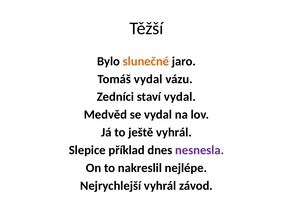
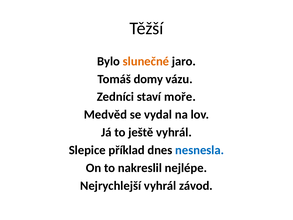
Tomáš vydal: vydal -> domy (148, 79)
staví vydal: vydal -> moře (180, 97)
nesnesla colour: purple -> blue (200, 150)
